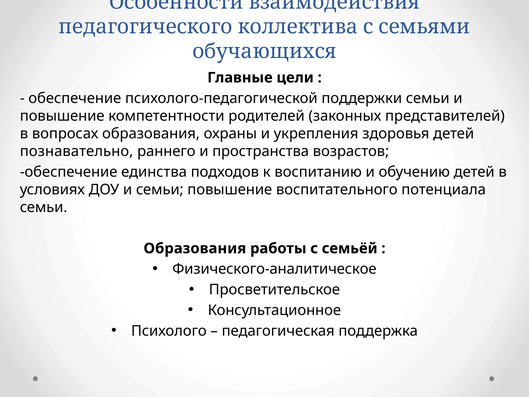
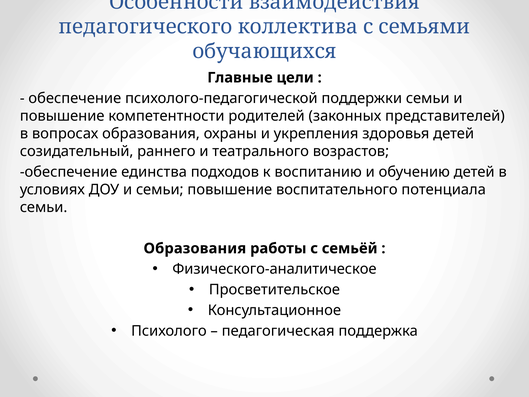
познавательно: познавательно -> созидательный (77, 151)
пространства: пространства -> театрального (261, 151)
